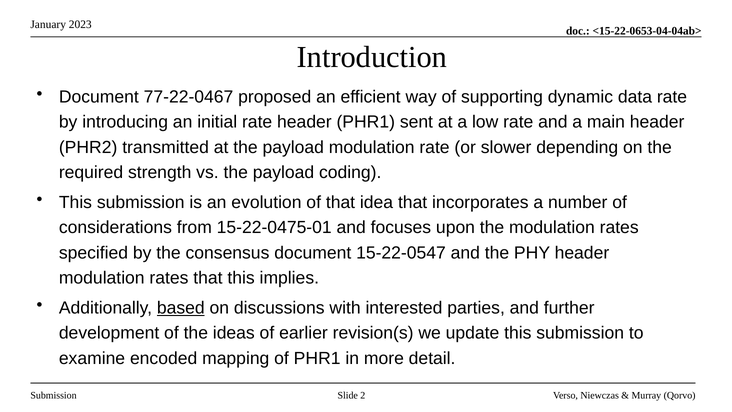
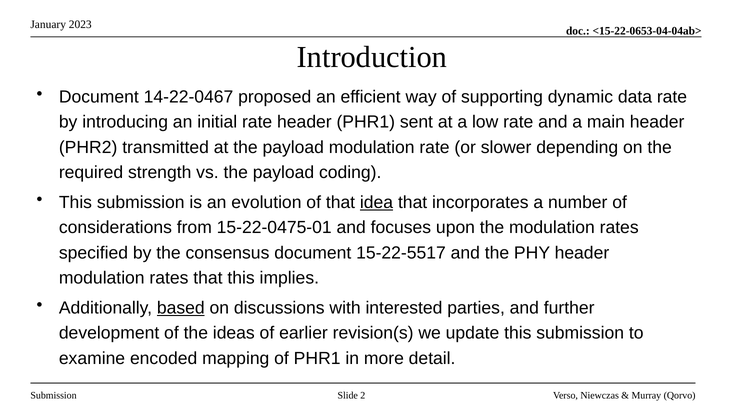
77-22-0467: 77-22-0467 -> 14-22-0467 (189, 97)
idea underline: none -> present (377, 202)
15-22-0547: 15-22-0547 -> 15-22-5517 (401, 253)
